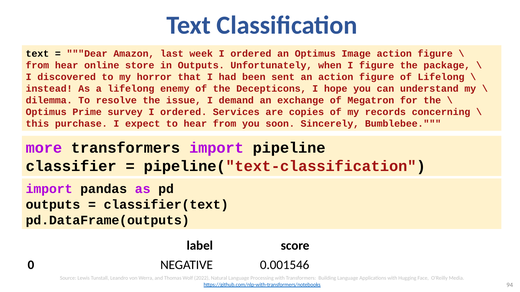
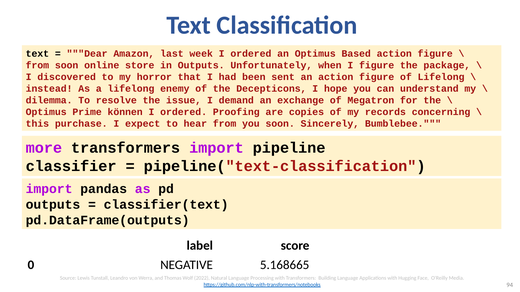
Image: Image -> Based (356, 54)
from hear: hear -> soon (67, 65)
survey: survey -> können (125, 112)
Services: Services -> Proofing (236, 112)
0.001546: 0.001546 -> 5.168665 (285, 265)
